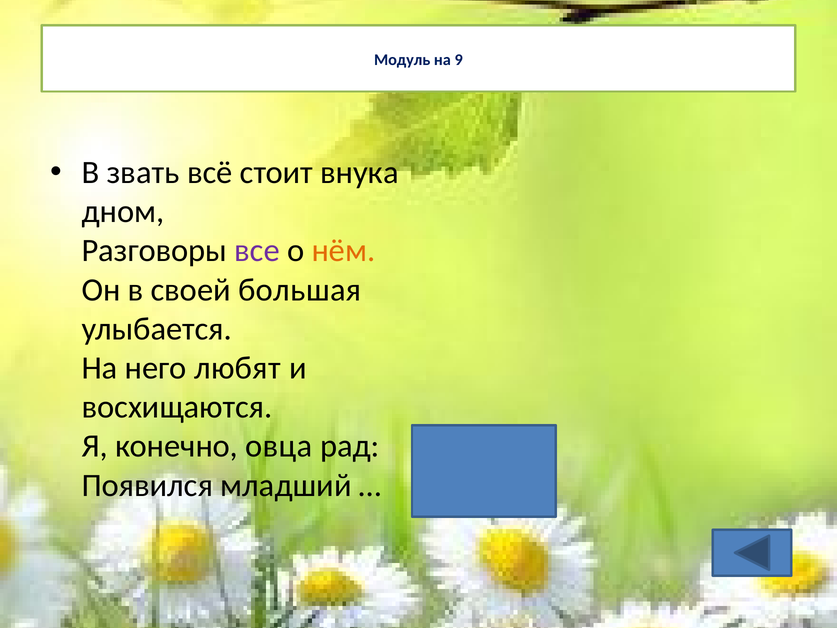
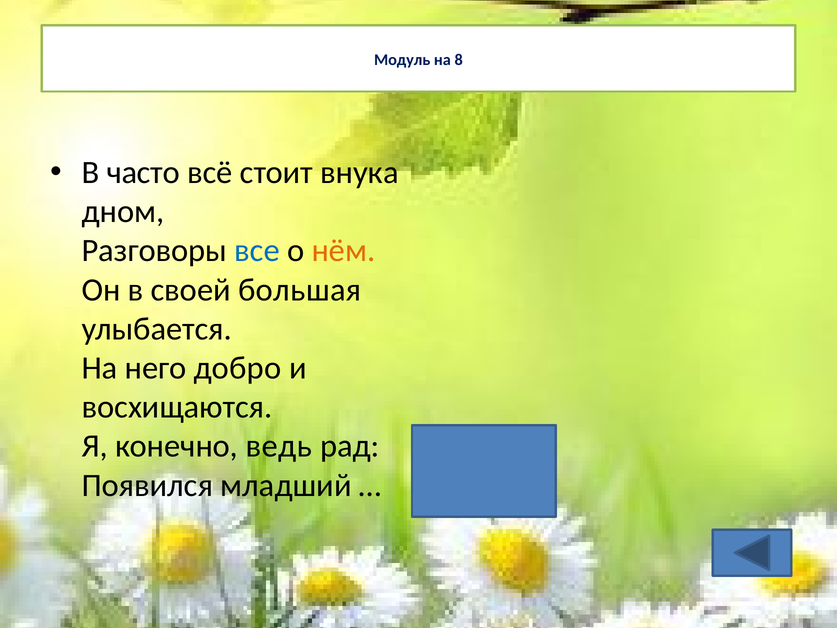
9: 9 -> 8 (459, 60)
звать: звать -> часто (143, 172)
все colour: purple -> blue (257, 251)
любят: любят -> добро (238, 368)
овца: овца -> ведь (279, 446)
